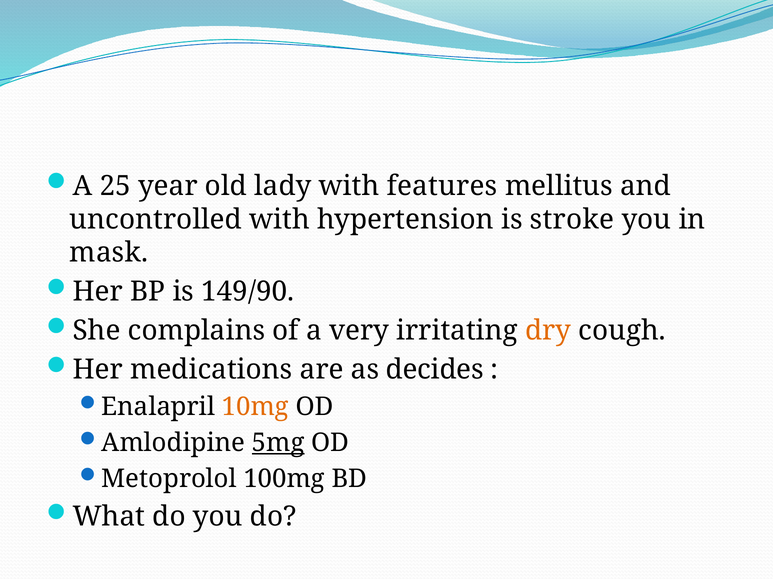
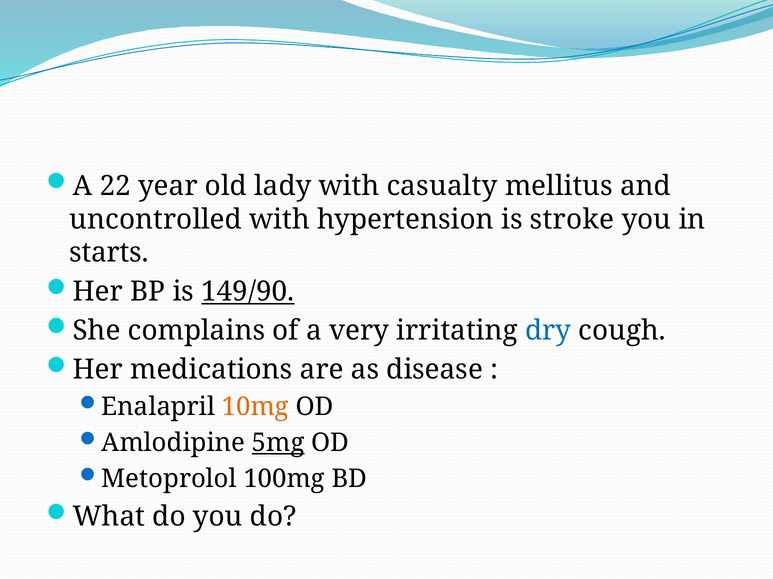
25: 25 -> 22 (115, 186)
features: features -> casualty (442, 186)
mask: mask -> starts (109, 253)
149/90 underline: none -> present (248, 292)
dry colour: orange -> blue (548, 331)
decides: decides -> disease (435, 370)
